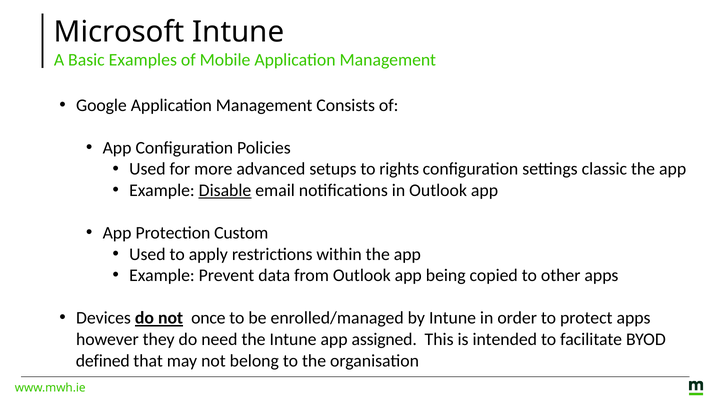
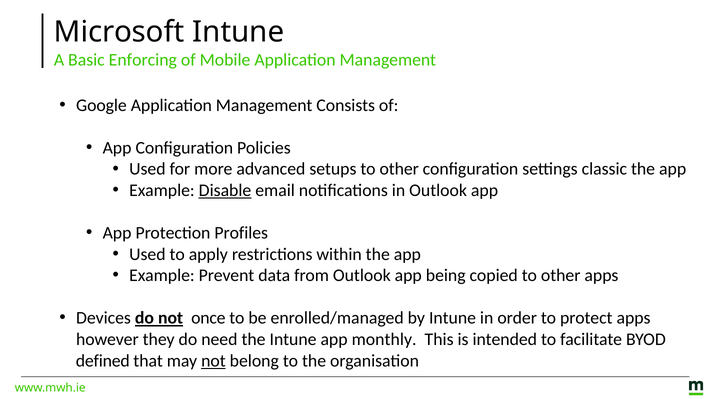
Examples: Examples -> Enforcing (143, 60)
setups to rights: rights -> other (399, 169)
Custom: Custom -> Profiles (241, 233)
assigned: assigned -> monthly (384, 339)
not underline: none -> present (213, 360)
